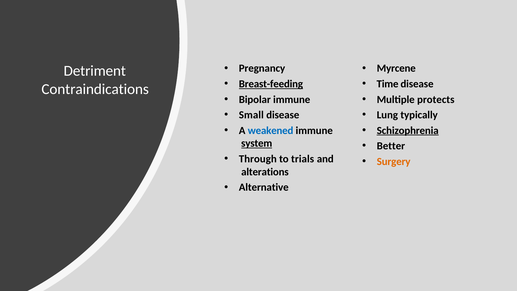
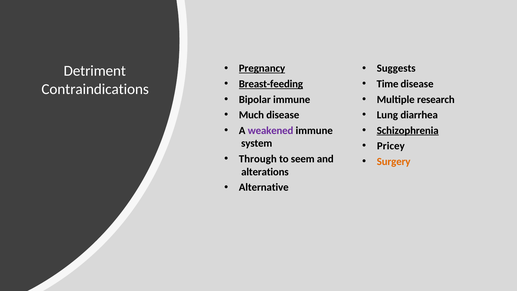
Pregnancy underline: none -> present (262, 68)
Myrcene: Myrcene -> Suggests (396, 68)
protects: protects -> research (436, 99)
Small: Small -> Much (251, 115)
typically: typically -> diarrhea (419, 115)
weakened colour: blue -> purple (271, 130)
system underline: present -> none (257, 143)
Better: Better -> Pricey (391, 146)
trials: trials -> seem (303, 159)
